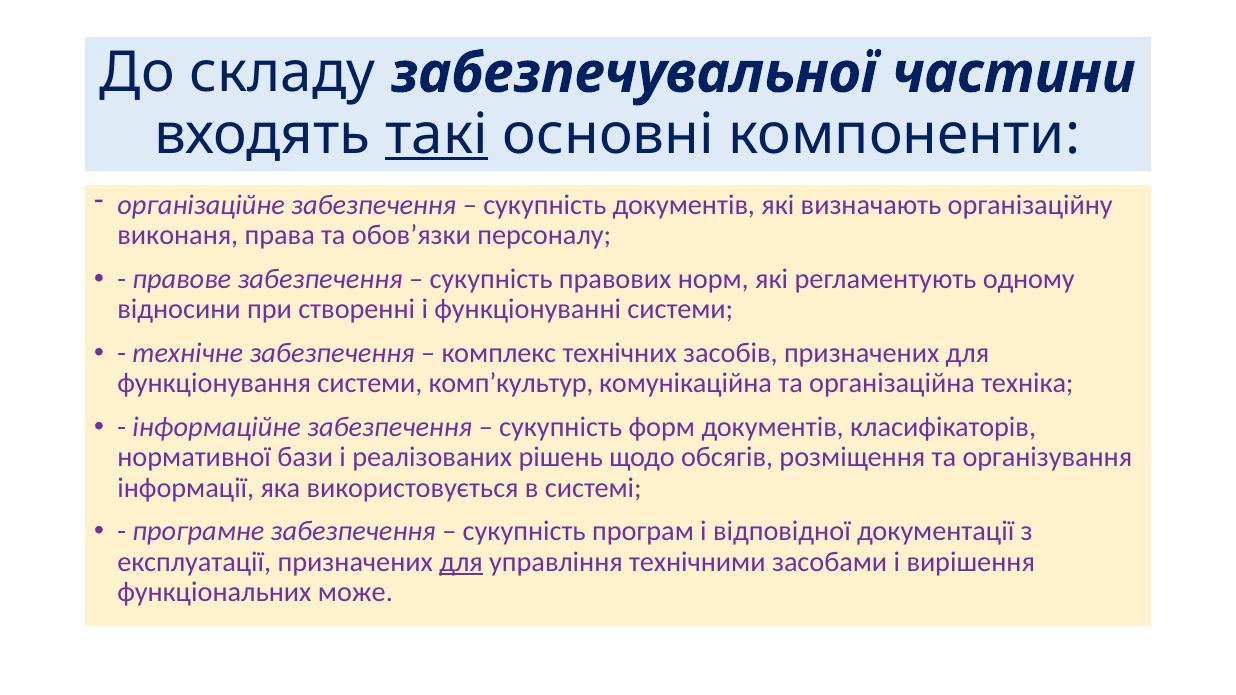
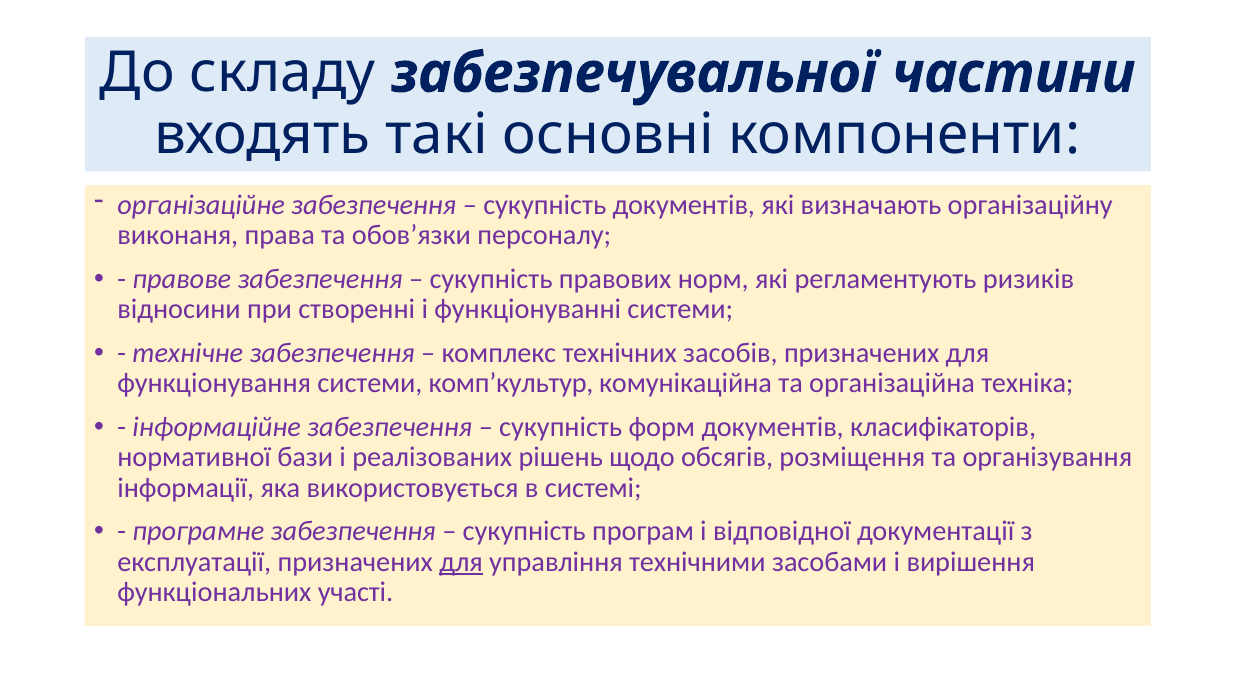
такі underline: present -> none (437, 134)
одному: одному -> ризиків (1029, 279)
може: може -> участі (355, 593)
